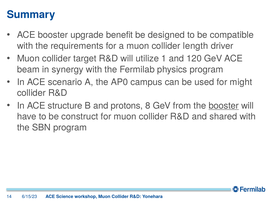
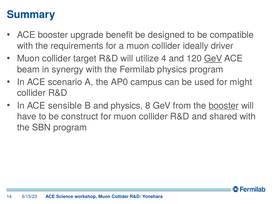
length: length -> ideally (196, 46)
1: 1 -> 4 (164, 59)
GeV underline: none -> present (213, 59)
structure: structure -> sensible (65, 106)
and protons: protons -> physics (127, 106)
